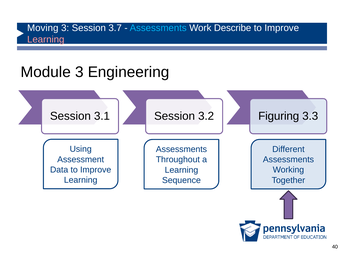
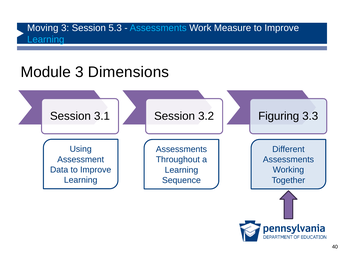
3.7: 3.7 -> 5.3 (115, 28)
Describe: Describe -> Measure (233, 28)
Learning colour: pink -> light blue (46, 39)
Engineering: Engineering -> Dimensions (129, 72)
